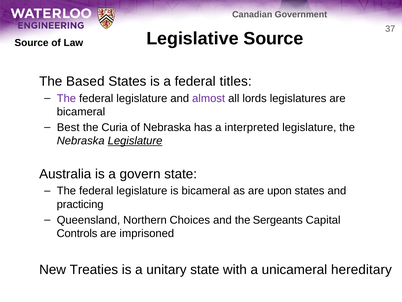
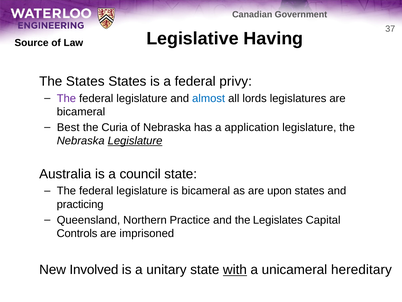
Legislative Source: Source -> Having (273, 38)
The Based: Based -> States (85, 81)
titles: titles -> privy (236, 81)
almost colour: purple -> blue (209, 98)
interpreted: interpreted -> application (252, 127)
govern: govern -> council (140, 174)
Choices: Choices -> Practice (190, 220)
Sergeants: Sergeants -> Legislates (278, 220)
Treaties: Treaties -> Involved (94, 269)
with underline: none -> present (235, 269)
